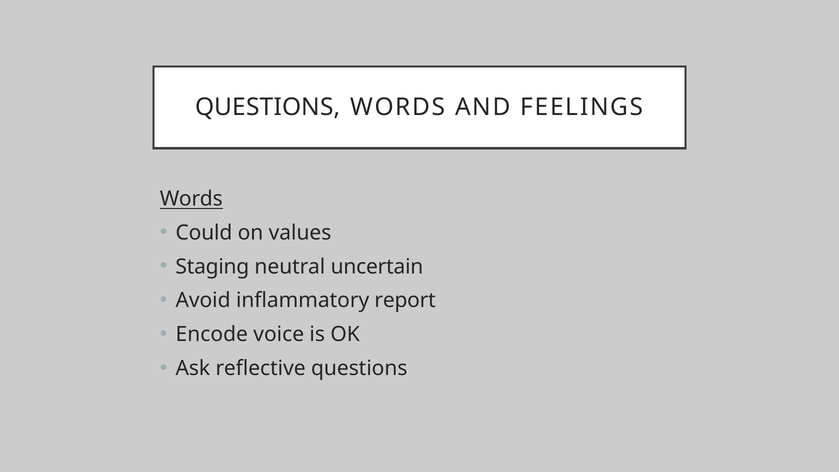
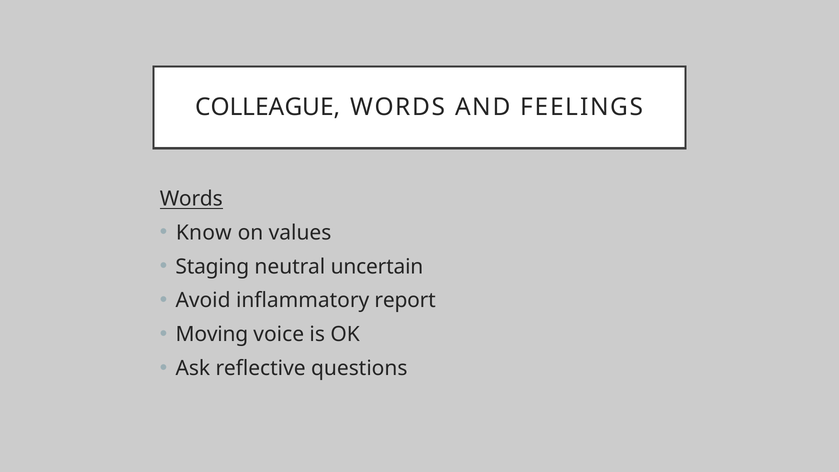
QUESTIONS: QUESTIONS -> COLLEAGUE (268, 107)
Could: Could -> Know (204, 233)
Encode: Encode -> Moving (212, 334)
